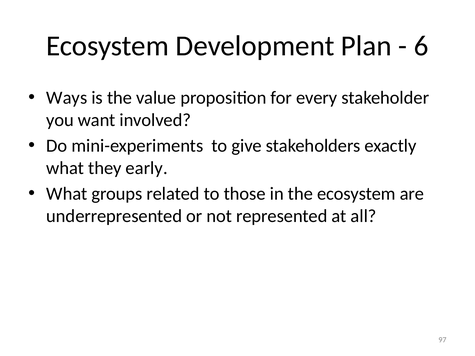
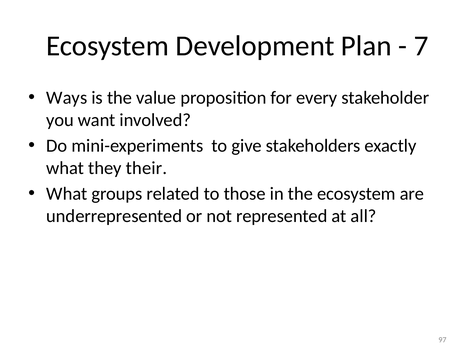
6: 6 -> 7 (421, 46)
early: early -> their (147, 168)
